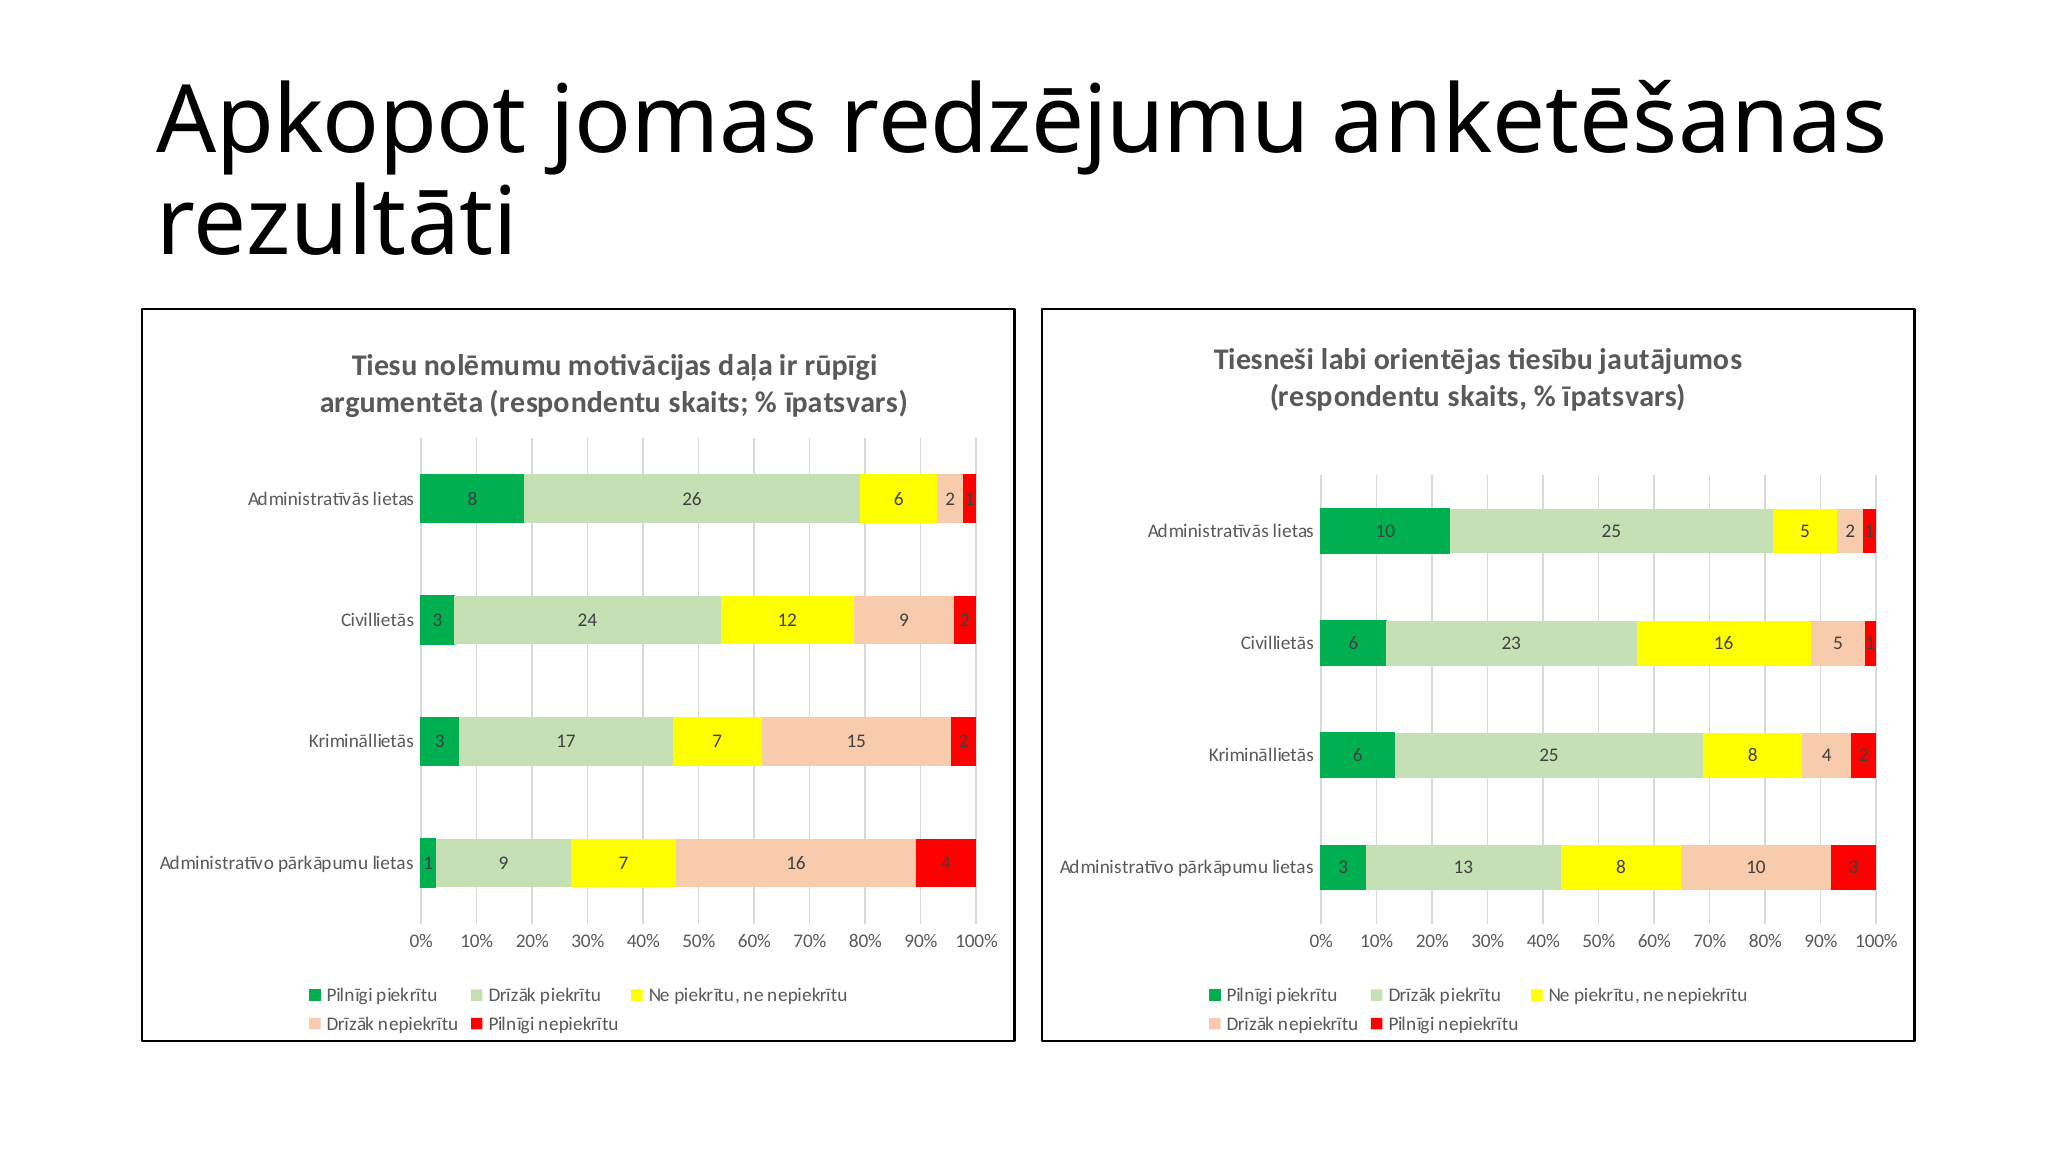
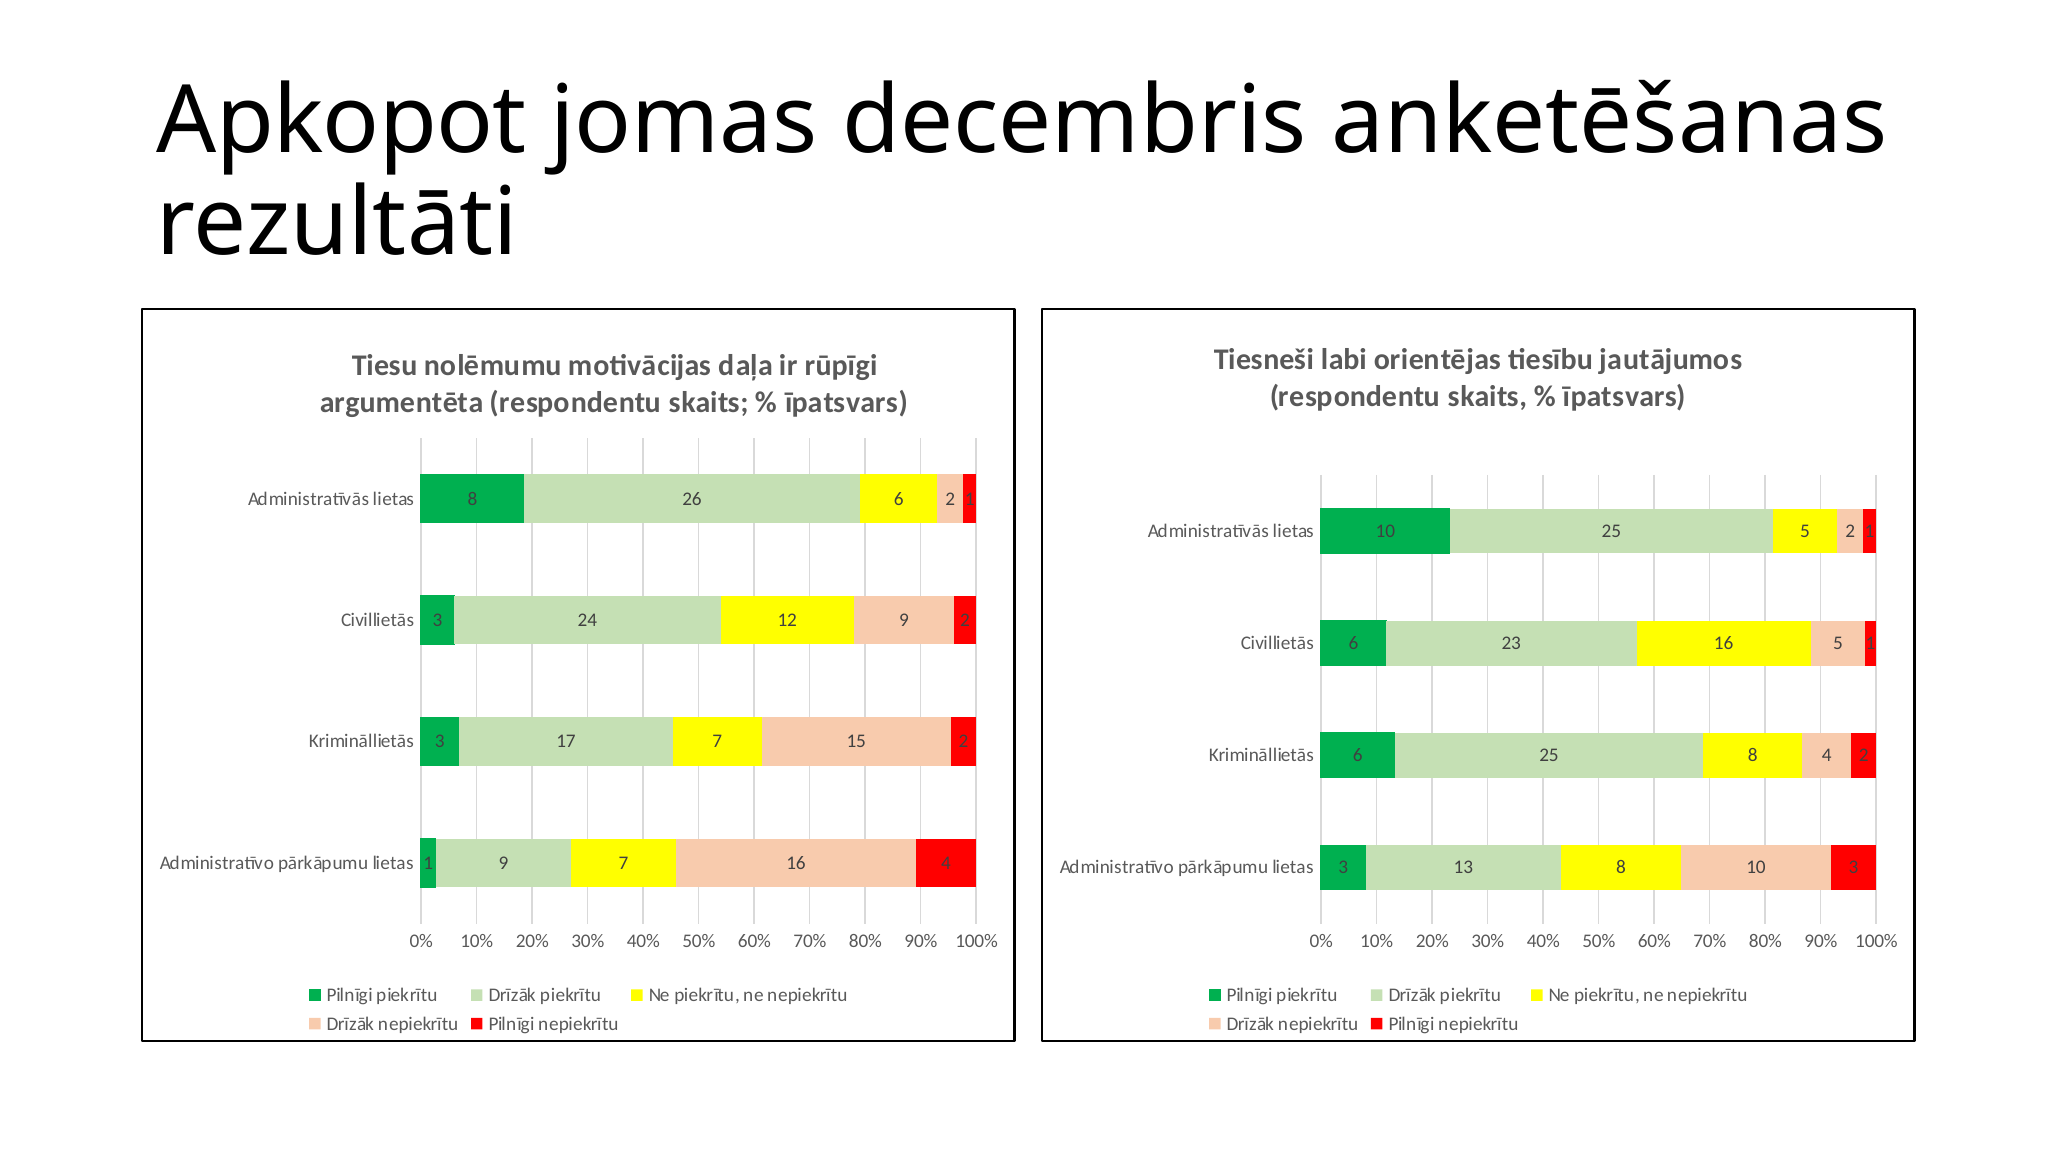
redzējumu: redzējumu -> decembris (1074, 122)
